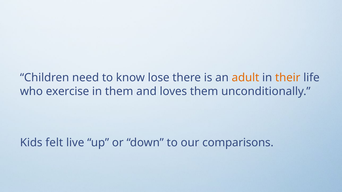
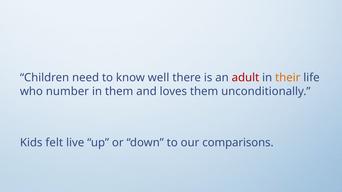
lose: lose -> well (159, 78)
adult colour: orange -> red (245, 78)
exercise: exercise -> number (67, 92)
